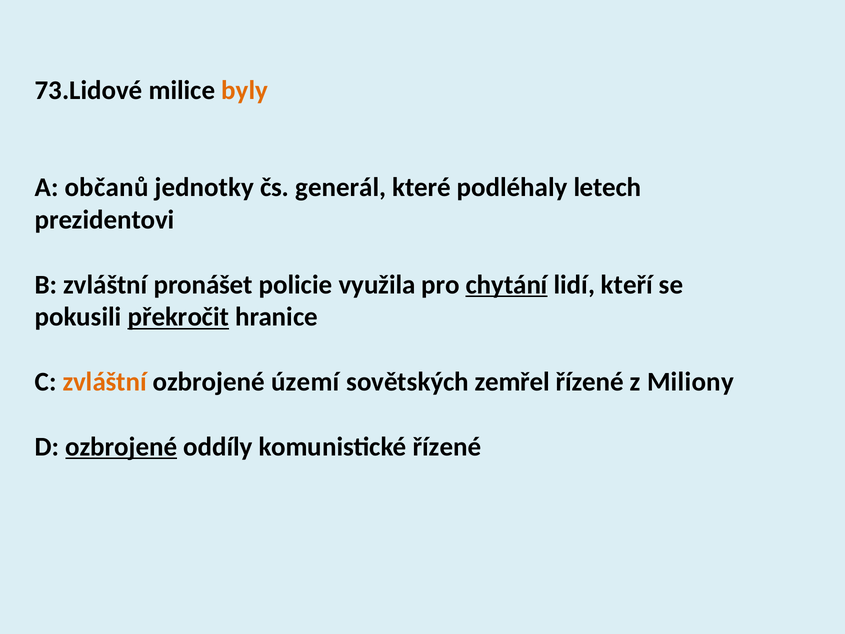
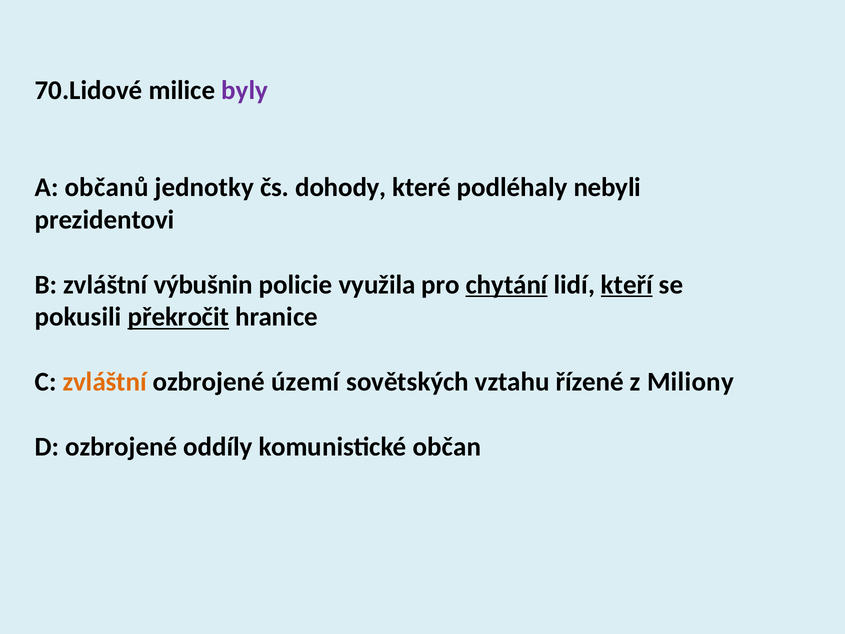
73.Lidové: 73.Lidové -> 70.Lidové (89, 90)
byly colour: orange -> purple (245, 90)
generál: generál -> dohody (341, 187)
letech: letech -> nebyli (607, 187)
pronášet: pronášet -> výbušnin (203, 285)
kteří underline: none -> present (627, 285)
zemřel: zemřel -> vztahu (512, 382)
ozbrojené underline: present -> none (121, 446)
komunistické řízené: řízené -> občan (447, 446)
